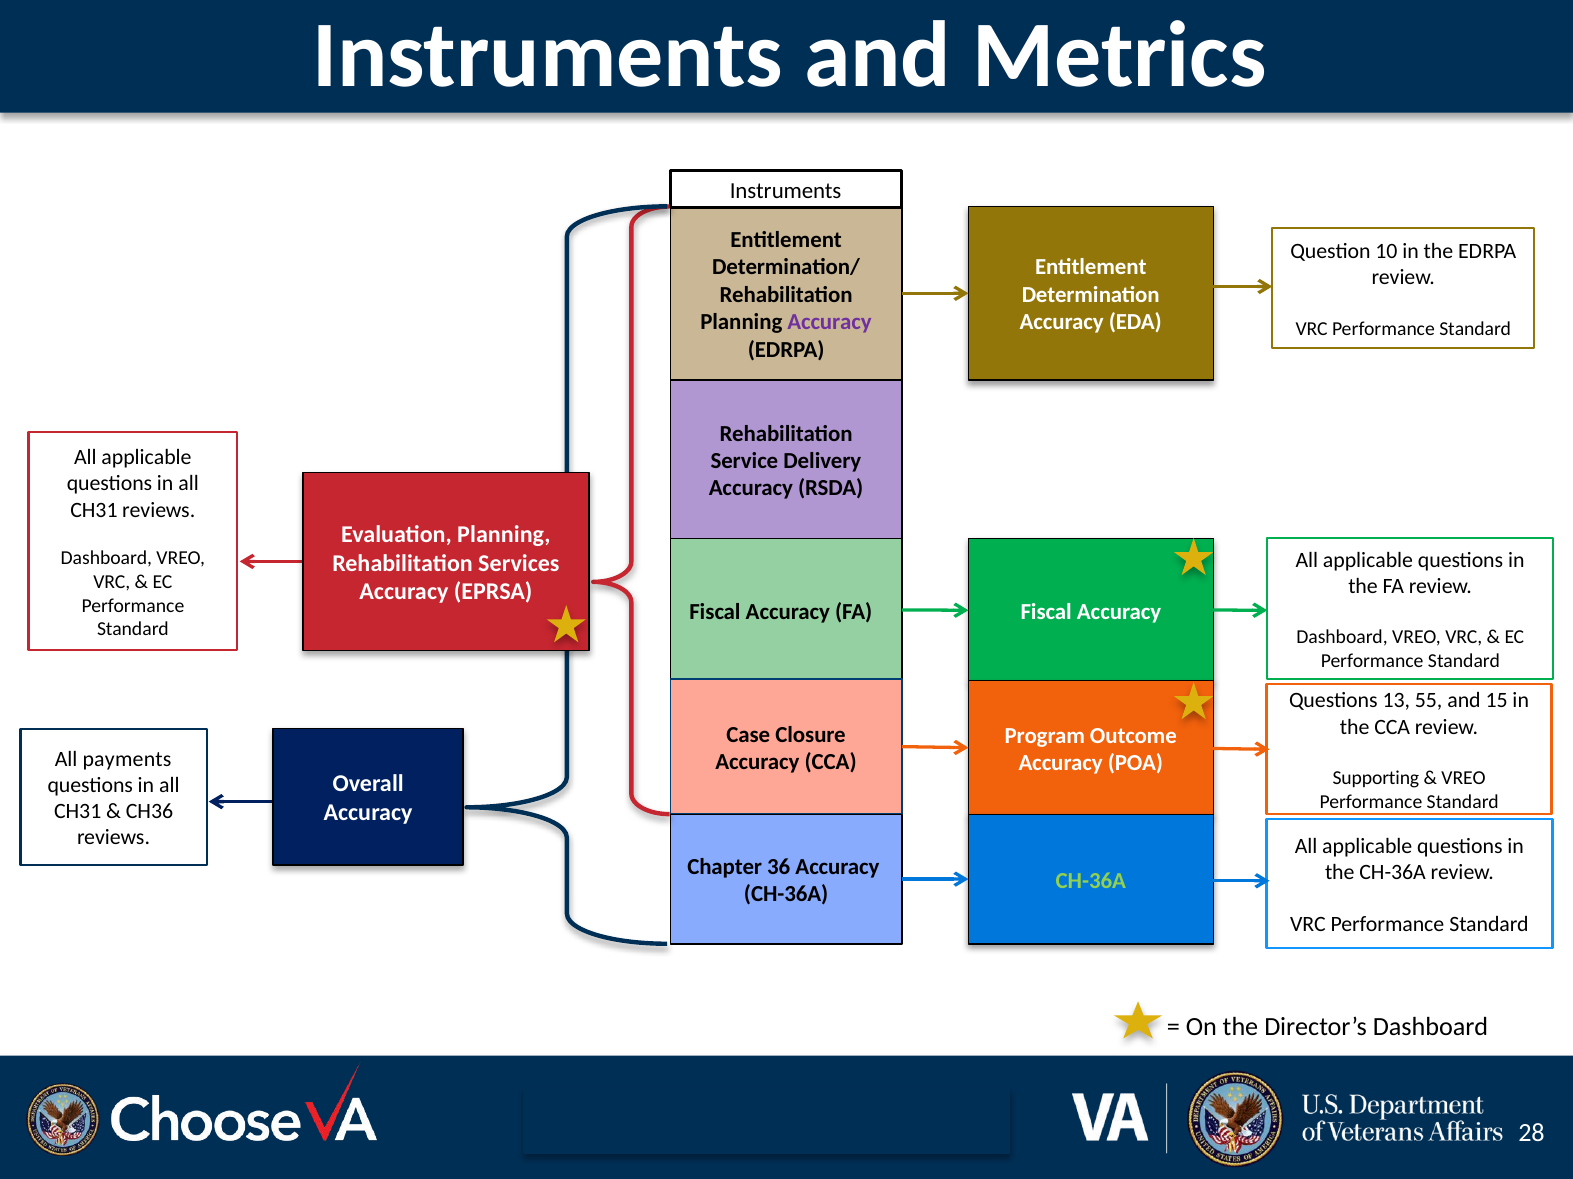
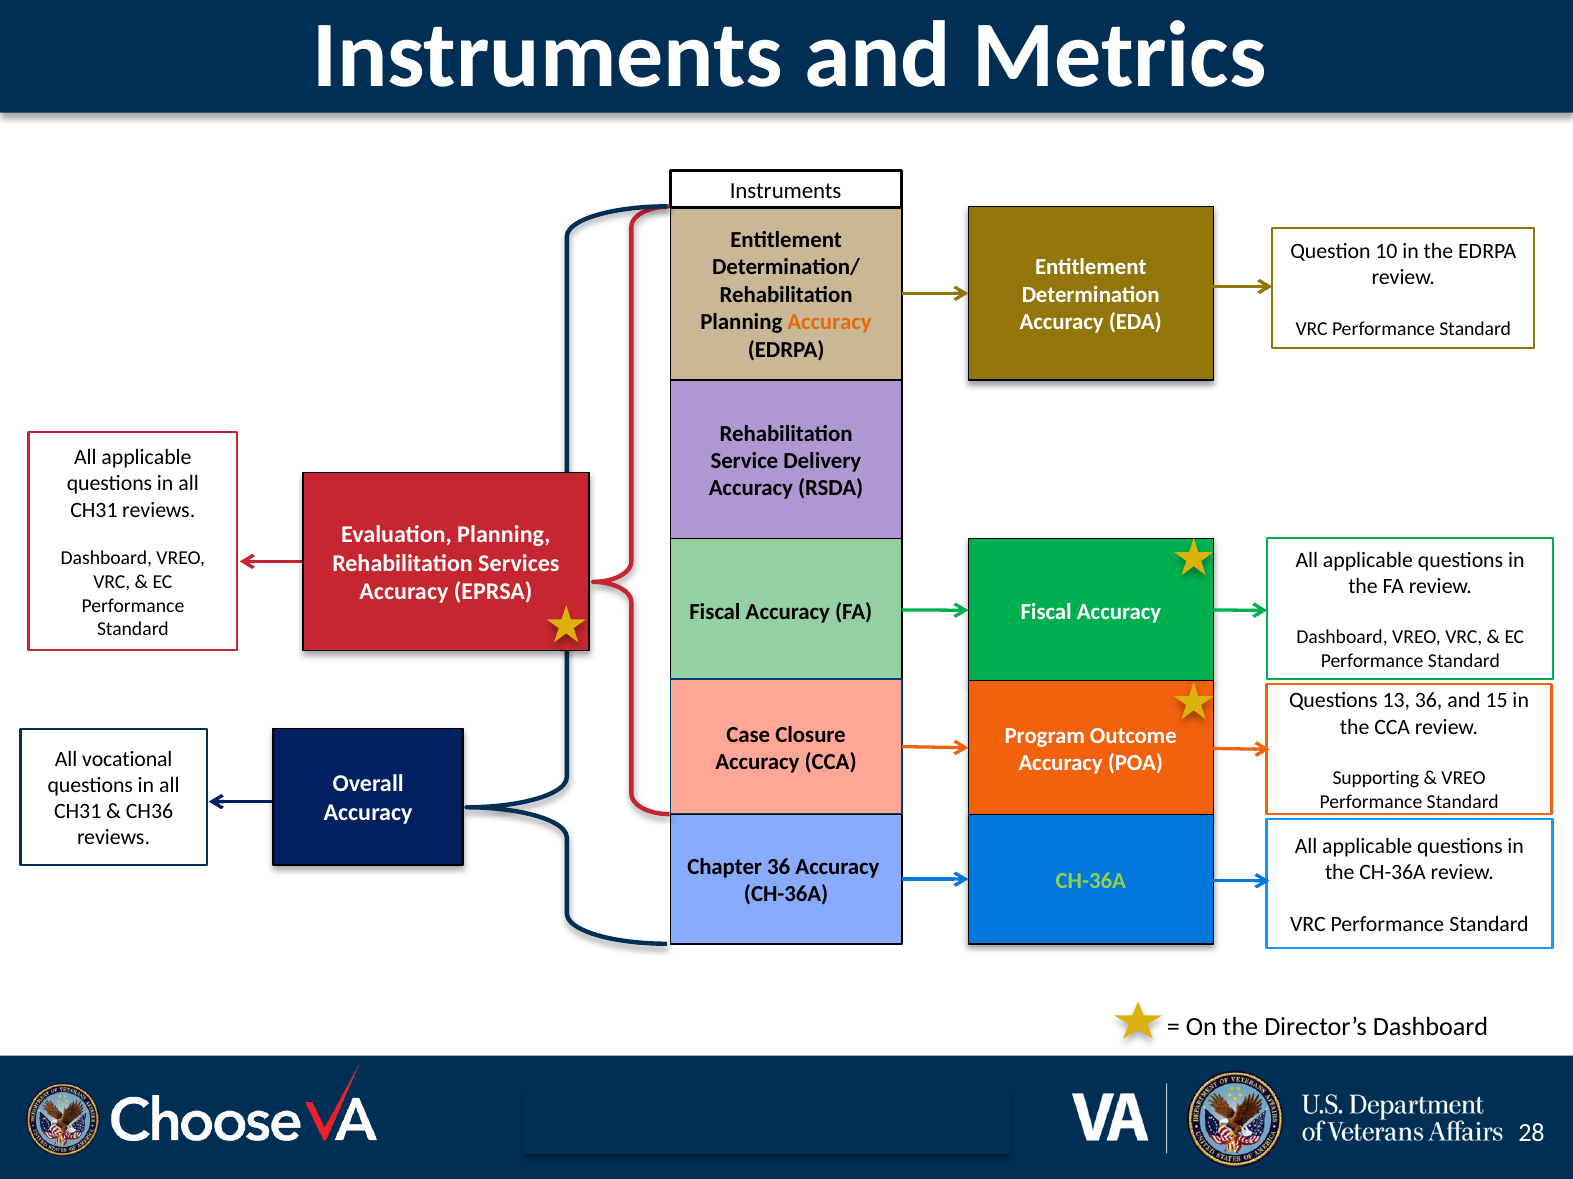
Accuracy colour: purple -> orange (830, 323)
13 55: 55 -> 36 (1429, 701)
payments: payments -> vocational (127, 759)
